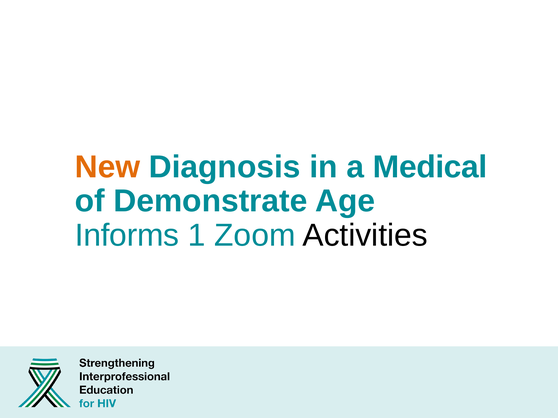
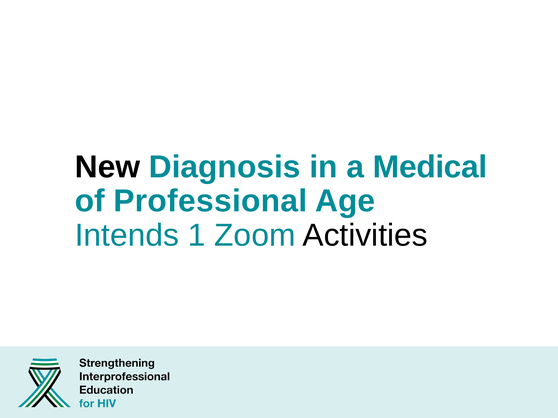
New colour: orange -> black (107, 167)
Demonstrate: Demonstrate -> Professional (210, 201)
Informs: Informs -> Intends (127, 236)
